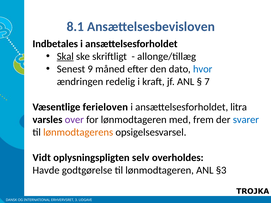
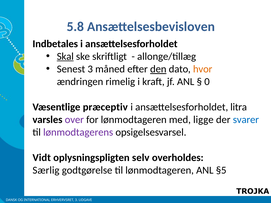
8.1: 8.1 -> 5.8 (75, 27)
Senest 9: 9 -> 3 (90, 69)
den underline: none -> present (158, 69)
hvor colour: blue -> orange (203, 69)
redelig: redelig -> rimelig (120, 82)
7: 7 -> 0 (207, 82)
ferieloven: ferieloven -> præceptiv (105, 107)
frem: frem -> ligge (203, 120)
lønmodtagerens colour: orange -> purple (78, 132)
Havde: Havde -> Særlig (46, 170)
§3: §3 -> §5 (221, 170)
